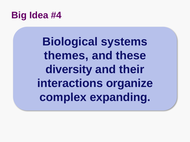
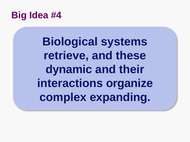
themes: themes -> retrieve (66, 56)
diversity: diversity -> dynamic (69, 70)
